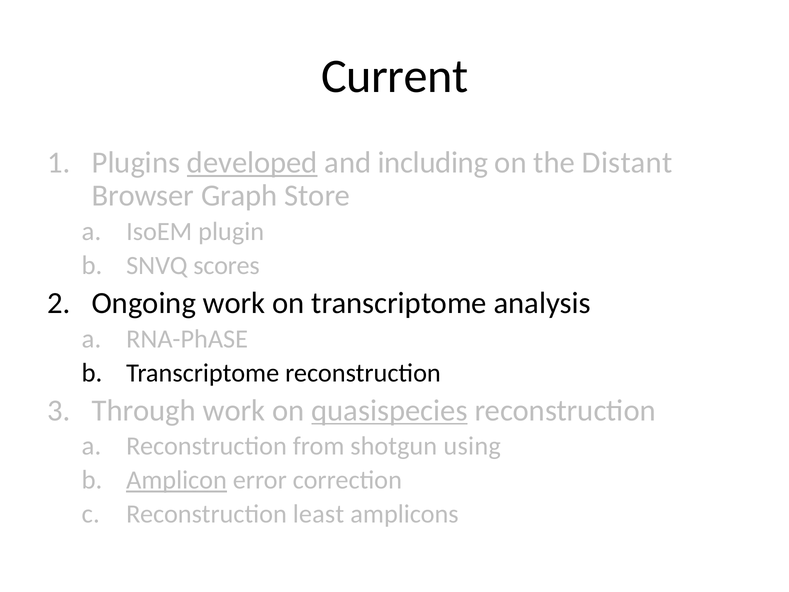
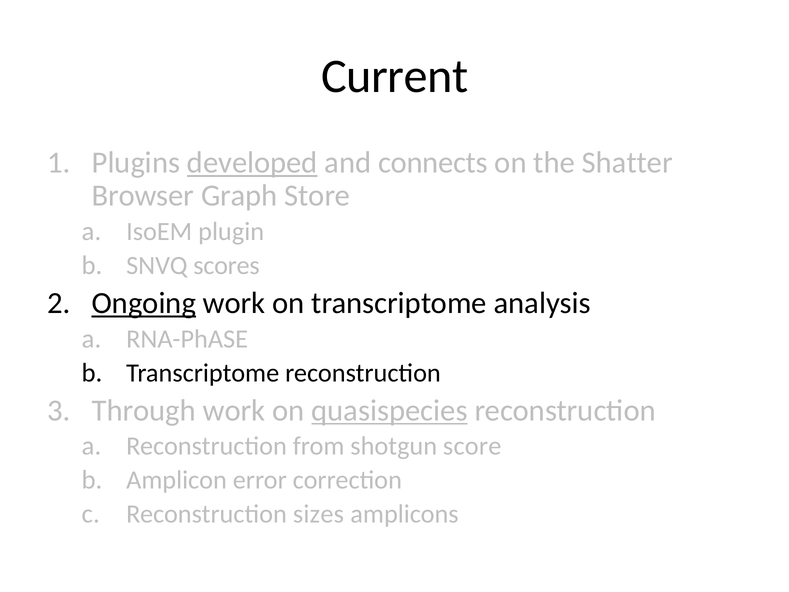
including: including -> connects (433, 163)
Distant: Distant -> Shatter (627, 163)
Ongoing underline: none -> present (144, 303)
using: using -> score (472, 446)
Amplicon underline: present -> none (177, 480)
least: least -> sizes (318, 514)
